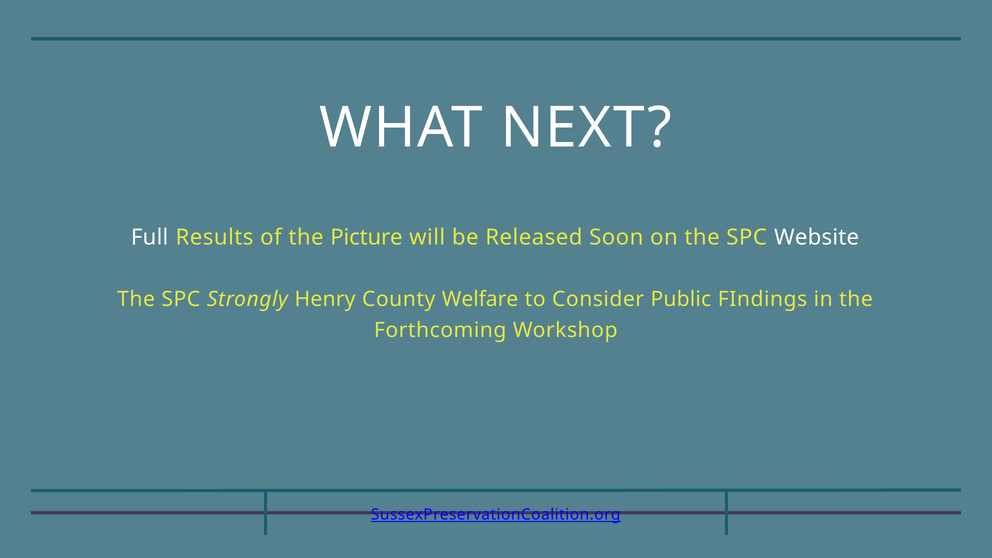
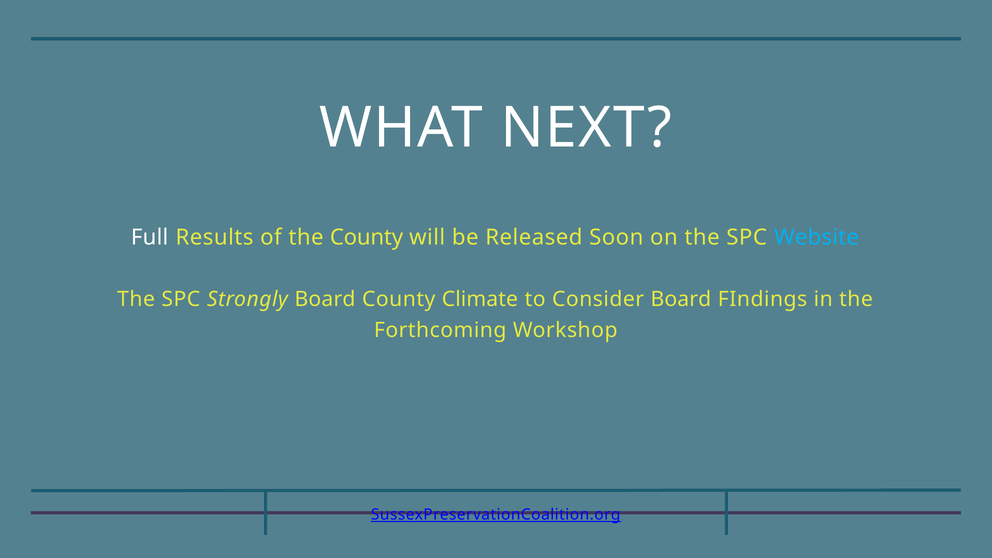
the Picture: Picture -> County (366, 237)
Website colour: white -> light blue (817, 237)
Strongly Henry: Henry -> Board (325, 299)
Welfare: Welfare -> Climate (480, 299)
Consider Public: Public -> Board (681, 299)
